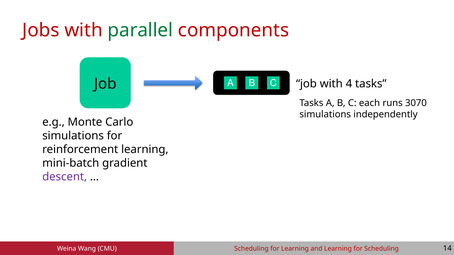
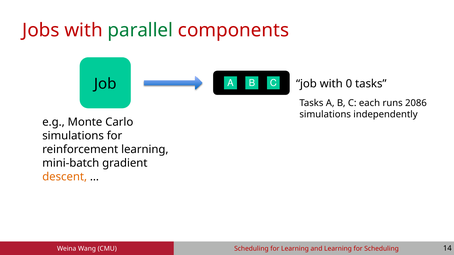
4: 4 -> 0 (349, 84)
3070: 3070 -> 2086 (416, 103)
descent colour: purple -> orange (65, 177)
